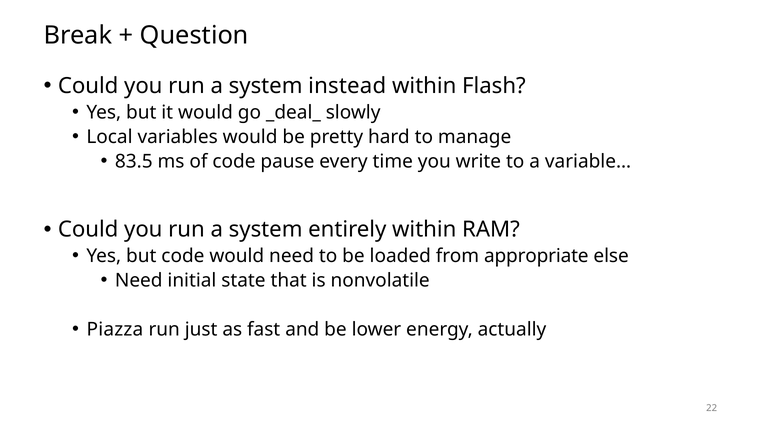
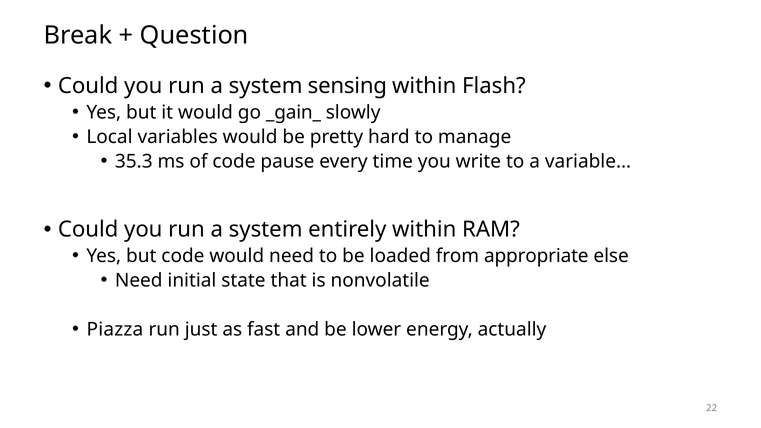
instead: instead -> sensing (347, 86)
_deal_: _deal_ -> _gain_ (294, 112)
83.5: 83.5 -> 35.3 (134, 161)
